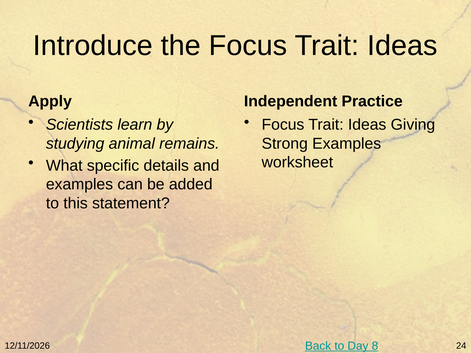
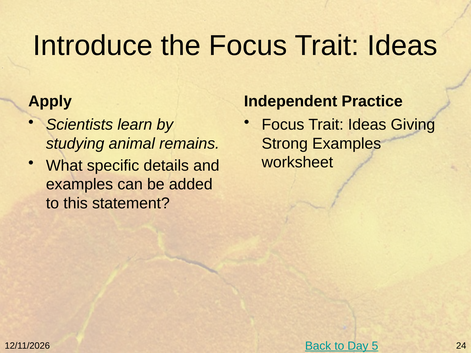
8: 8 -> 5 (375, 346)
